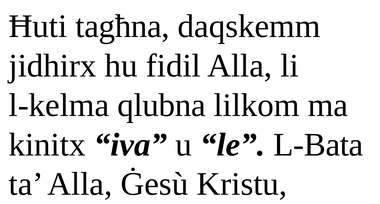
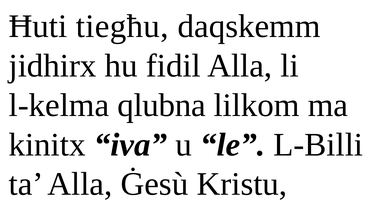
tagħna: tagħna -> tiegħu (122, 26)
L-Bata: L-Bata -> L-Billi (318, 145)
